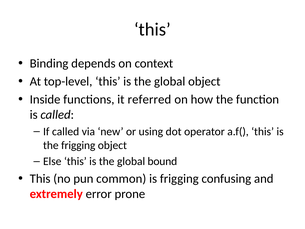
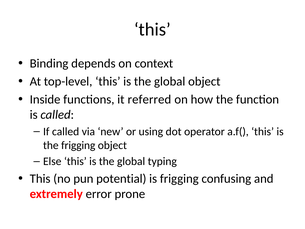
bound: bound -> typing (162, 161)
common: common -> potential (121, 179)
